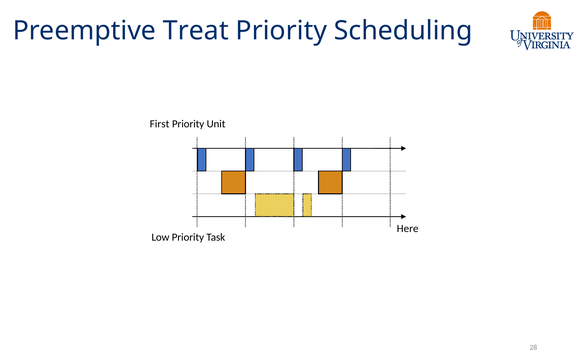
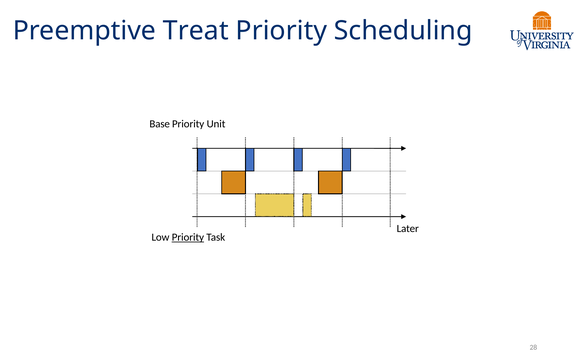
First: First -> Base (160, 124)
Here: Here -> Later (408, 229)
Priority underline: none -> present (188, 238)
